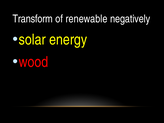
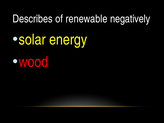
Transform: Transform -> Describes (33, 19)
